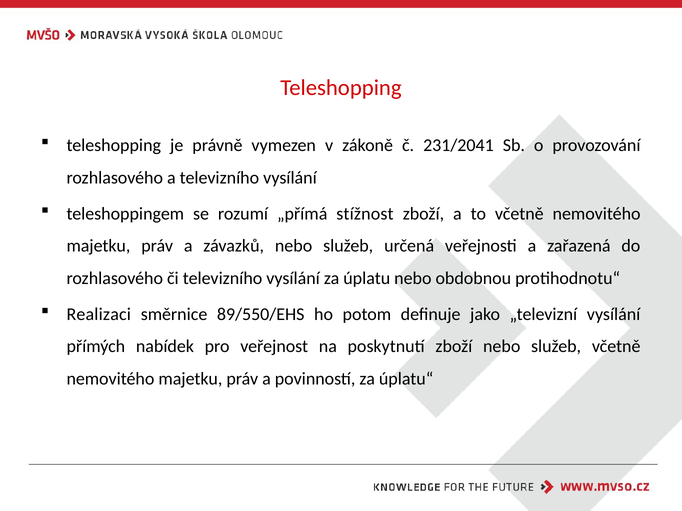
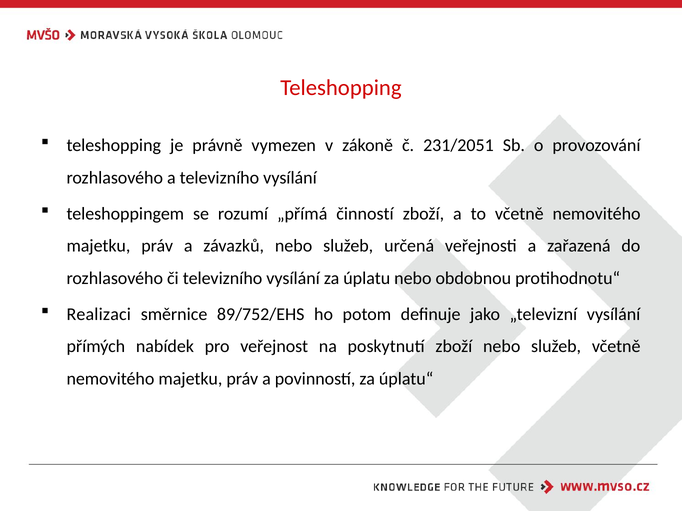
231/2041: 231/2041 -> 231/2051 (458, 146)
stížnost: stížnost -> činností (365, 214)
89/550/EHS: 89/550/EHS -> 89/752/EHS (261, 314)
